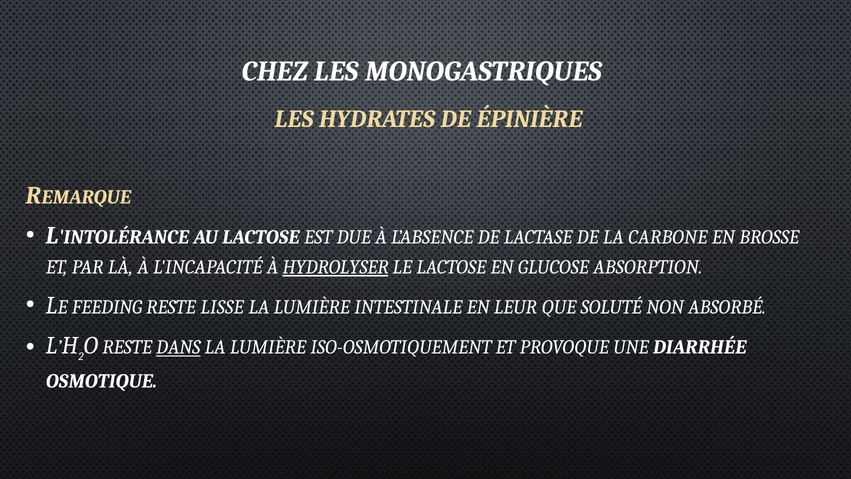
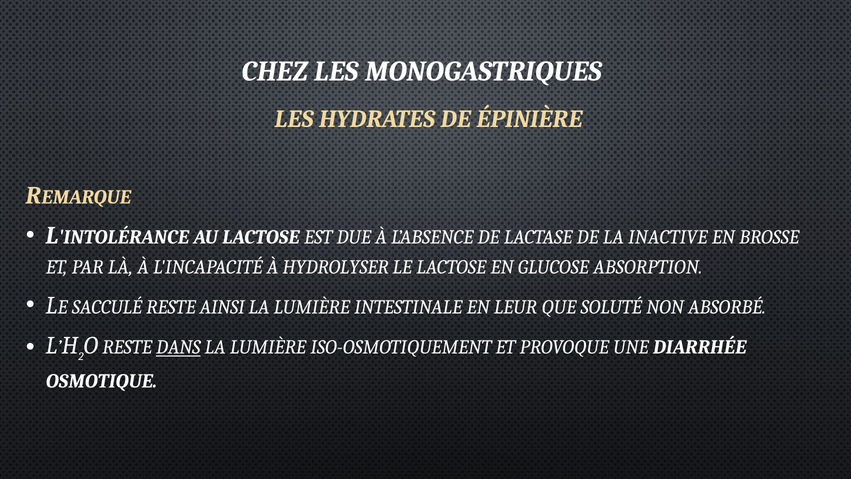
CARBONE: CARBONE -> INACTIVE (668, 237)
HYDROLYSER underline: present -> none (336, 267)
FEEDING: FEEDING -> SACCULÉ (107, 307)
LISSE: LISSE -> AINSI (222, 307)
